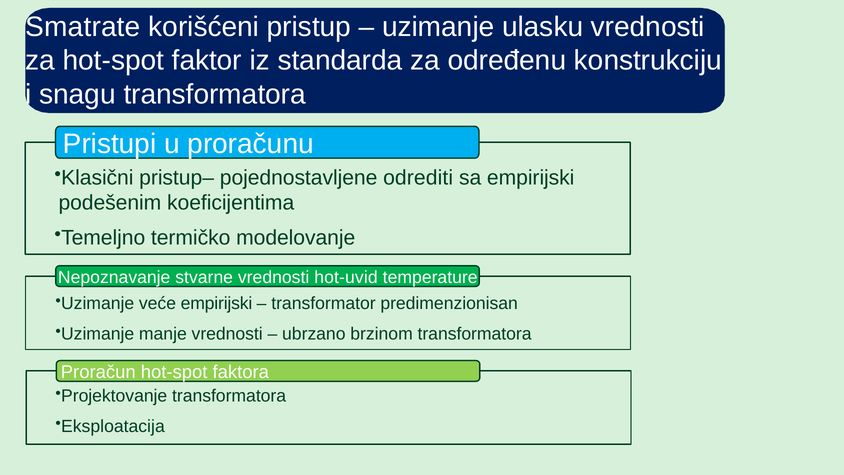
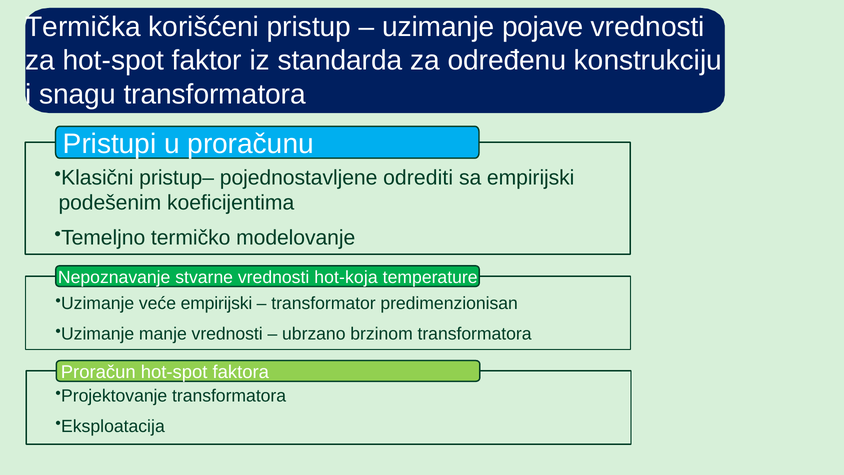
Smatrate: Smatrate -> Termička (83, 27)
ulasku: ulasku -> pojave (543, 27)
hot-uvid: hot-uvid -> hot-koja (346, 277)
